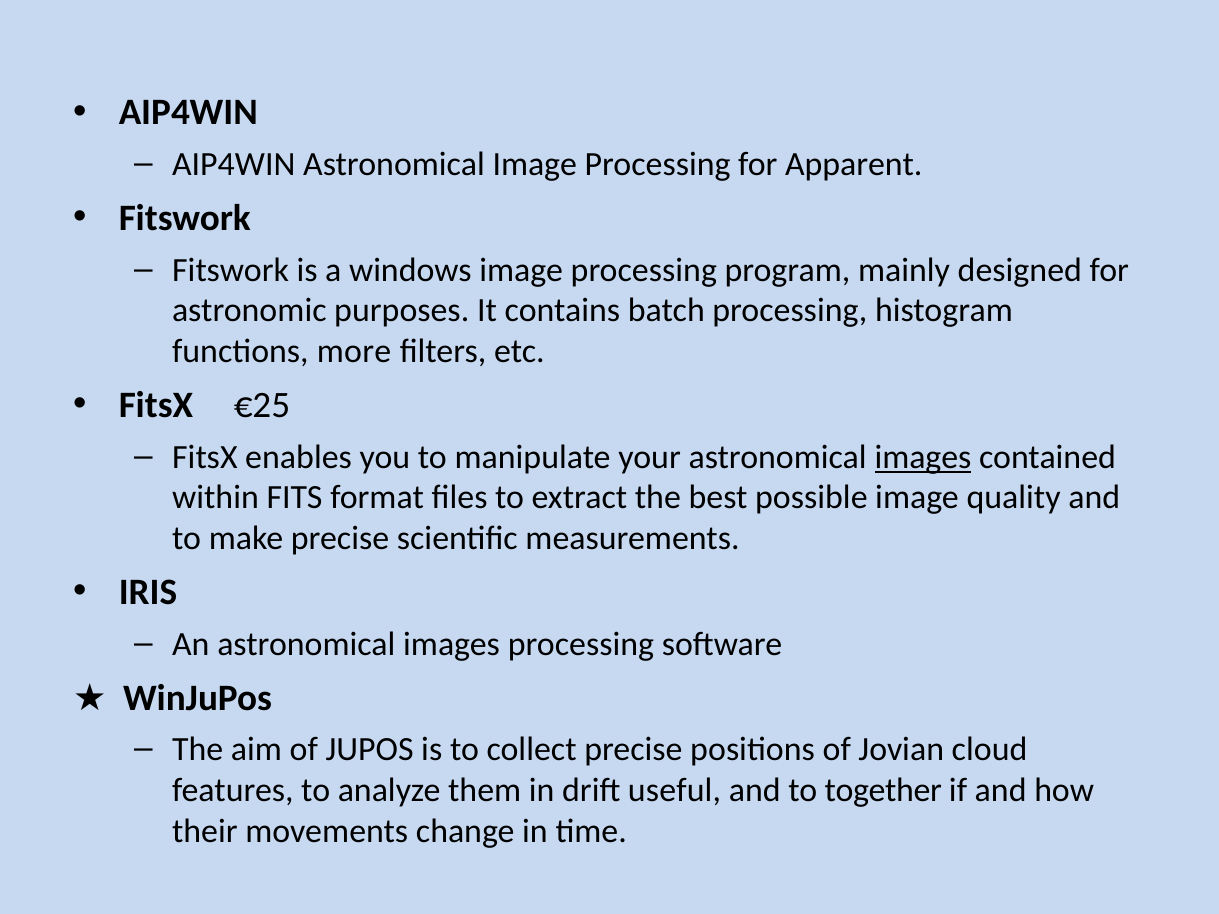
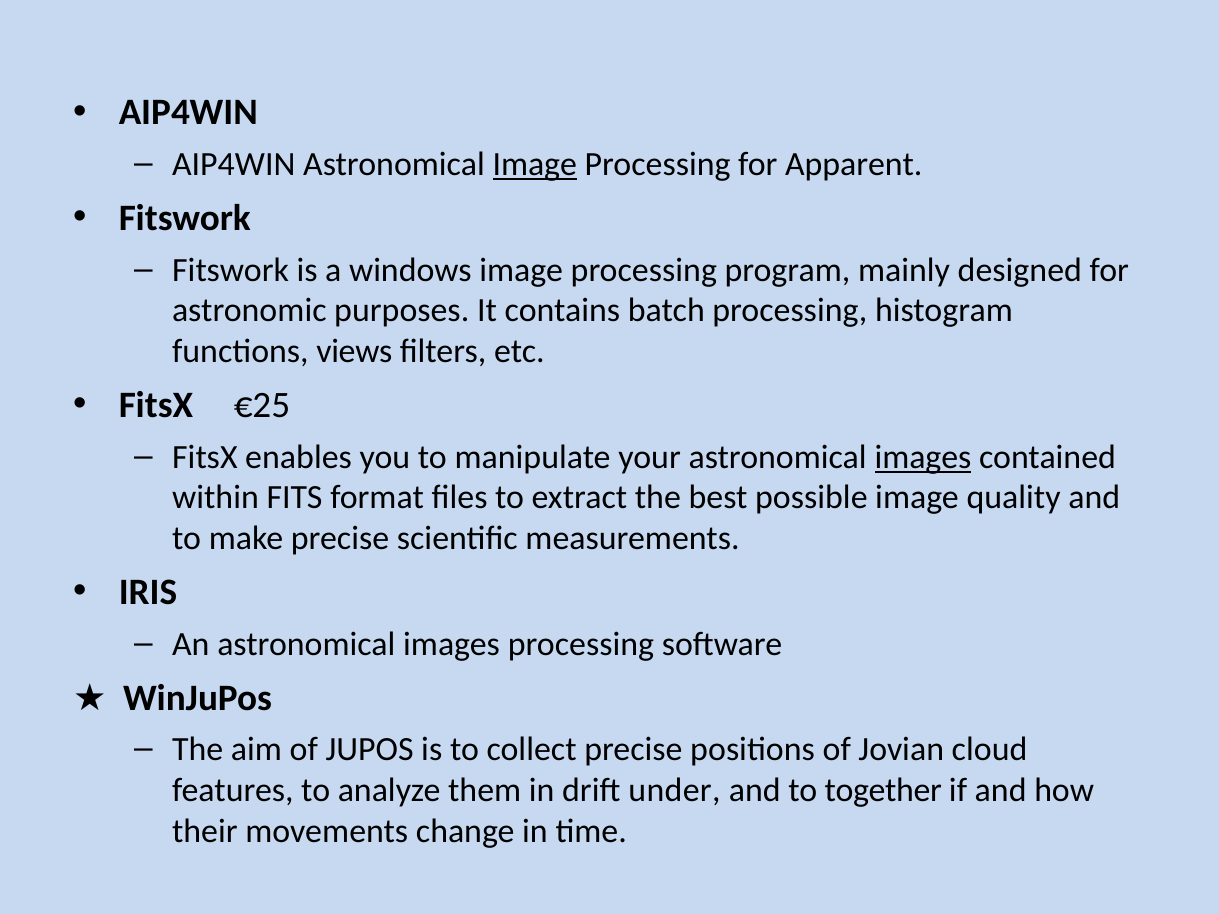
Image underline: none -> present (535, 165)
more: more -> views (354, 352)
useful: useful -> under (674, 791)
